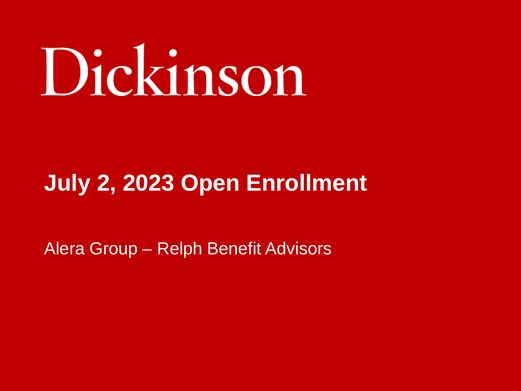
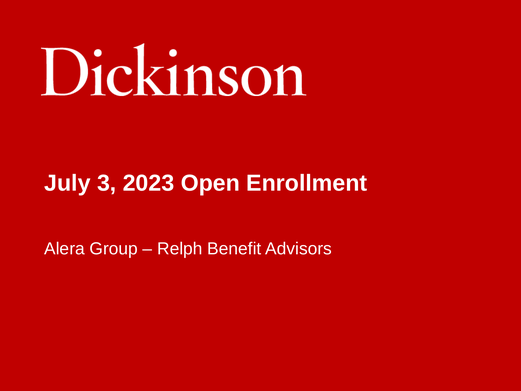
2: 2 -> 3 (107, 183)
